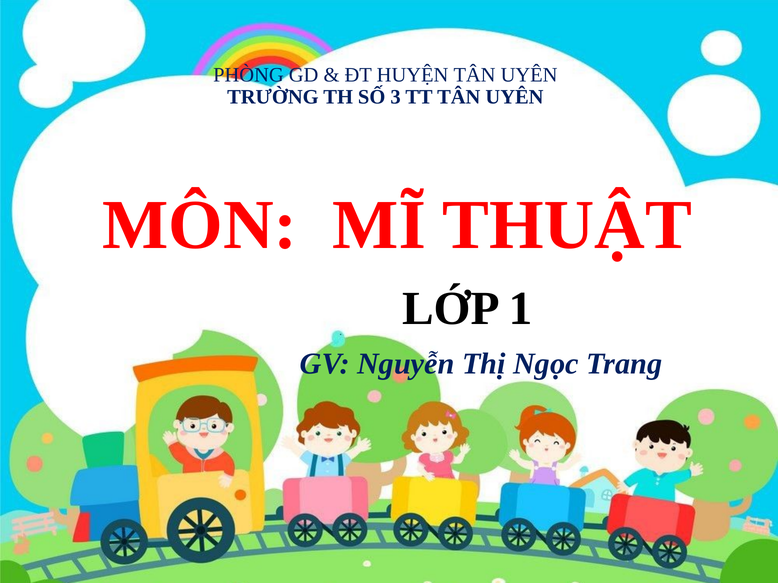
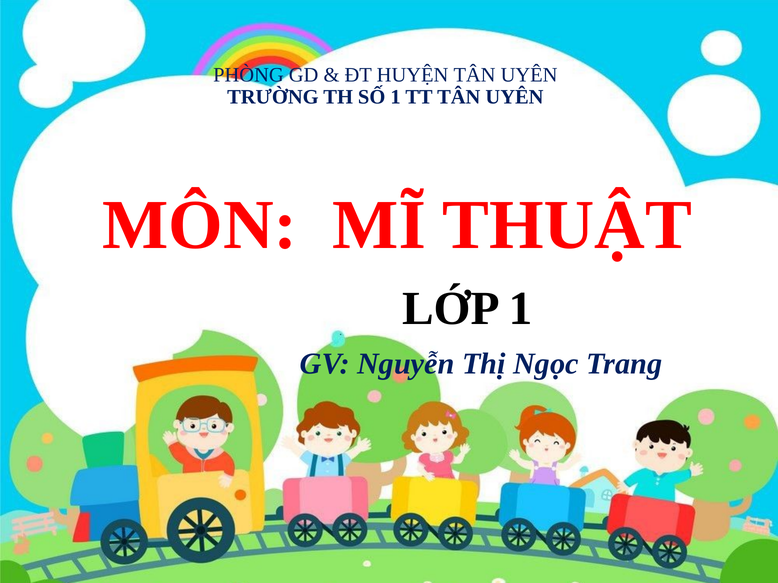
SỐ 3: 3 -> 1 (396, 97)
